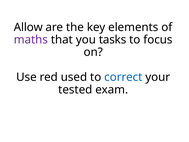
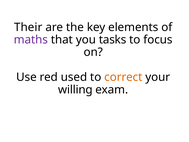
Allow: Allow -> Their (28, 27)
correct colour: blue -> orange (123, 77)
tested: tested -> willing (75, 89)
